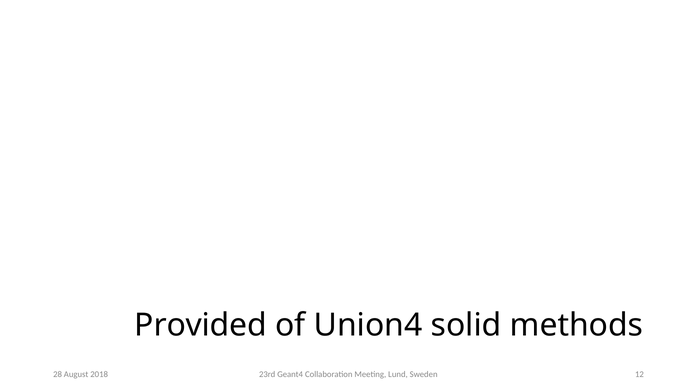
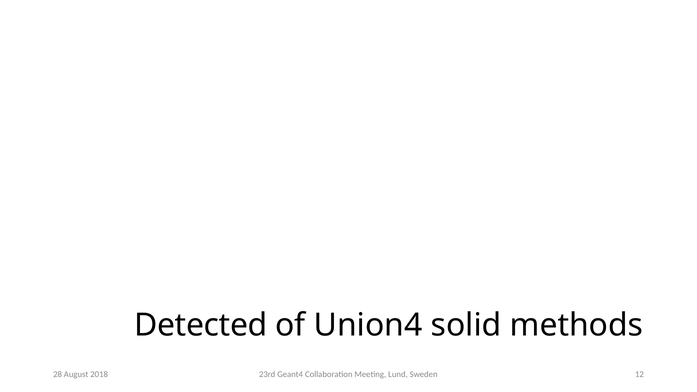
Provided: Provided -> Detected (201, 325)
